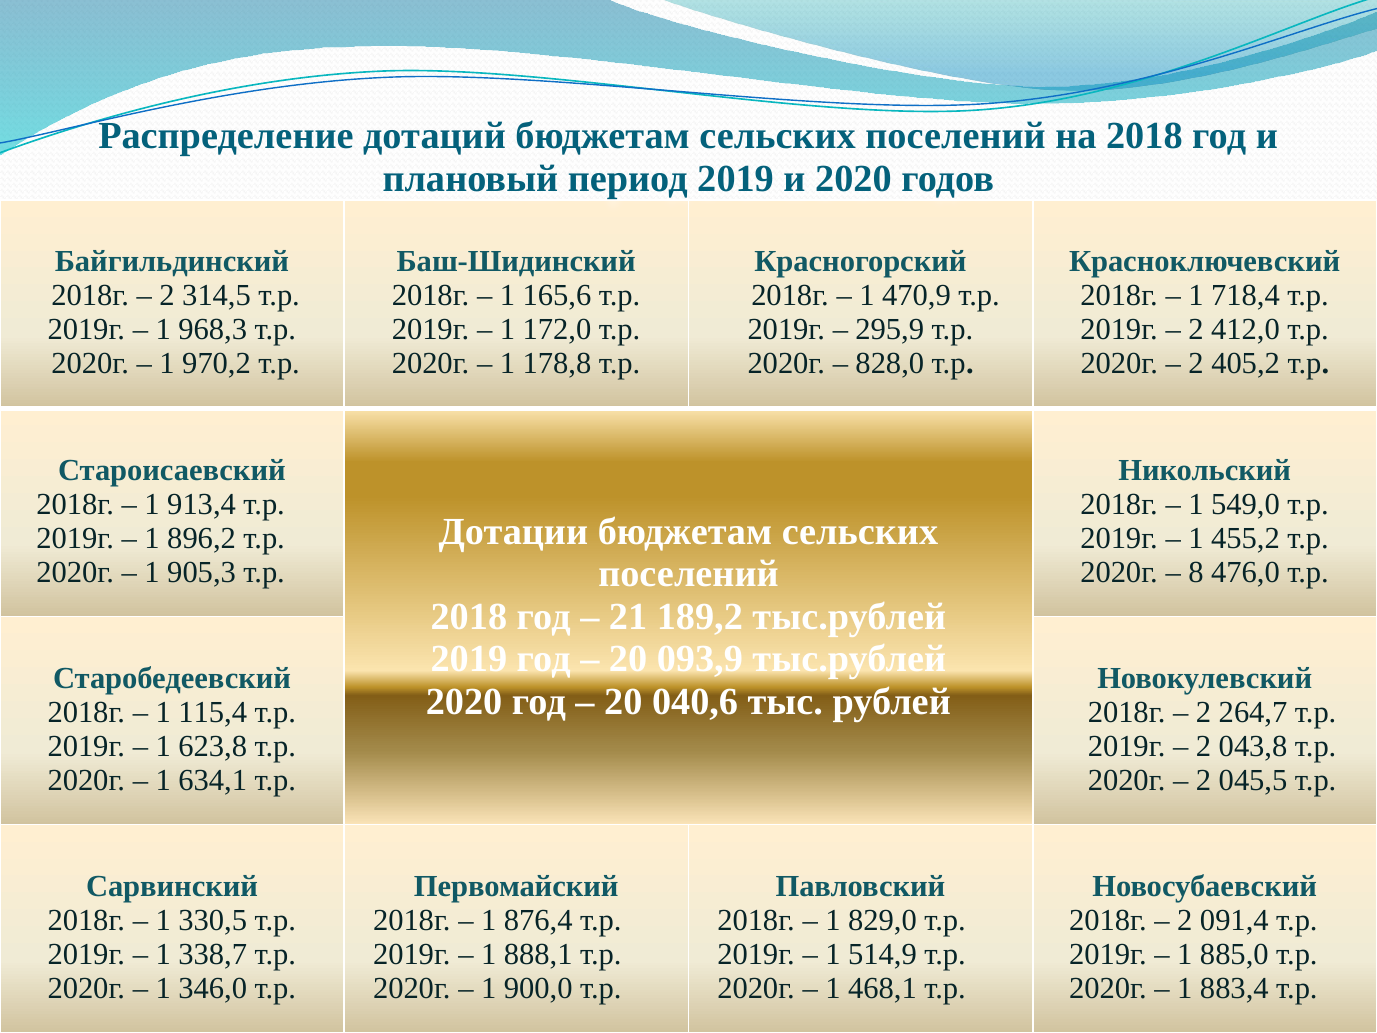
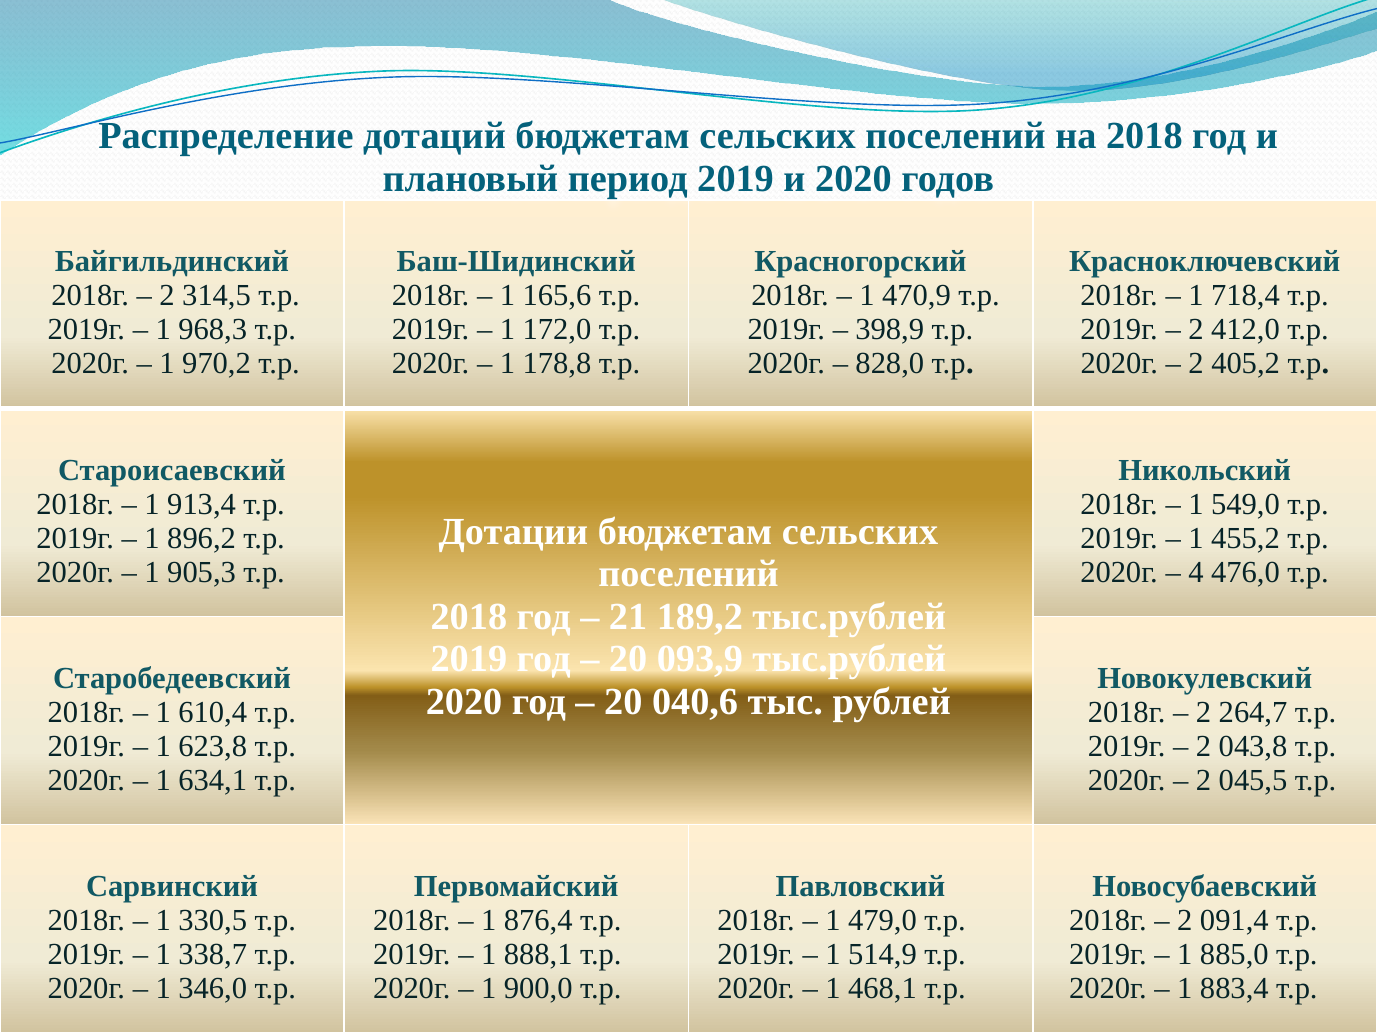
295,9: 295,9 -> 398,9 (890, 330)
8: 8 -> 4 (1196, 572)
115,4: 115,4 -> 610,4 (213, 712)
829,0: 829,0 -> 479,0 (882, 920)
